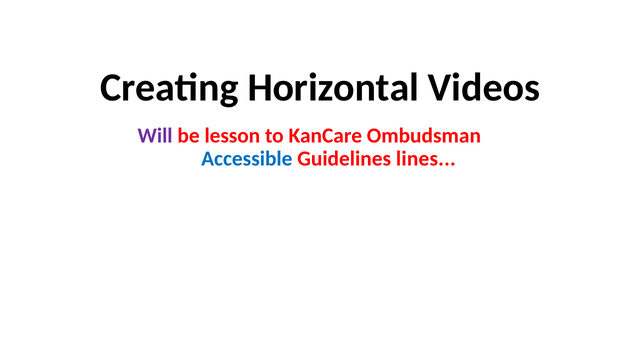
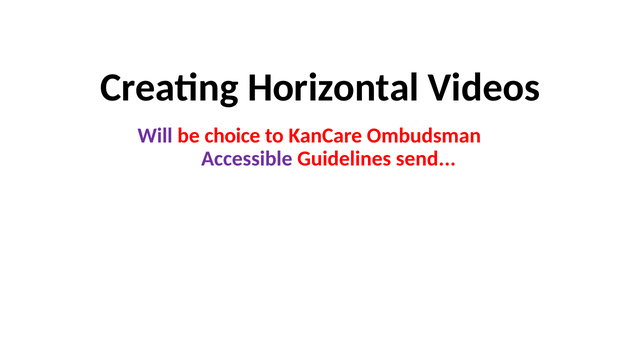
lesson: lesson -> choice (232, 136)
Accessible colour: blue -> purple (247, 159)
lines: lines -> send (426, 159)
